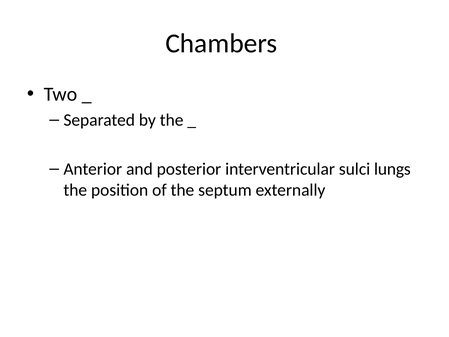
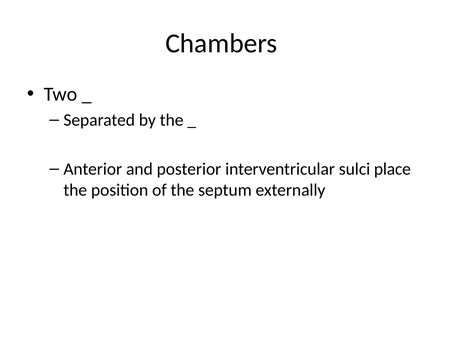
lungs: lungs -> place (392, 169)
